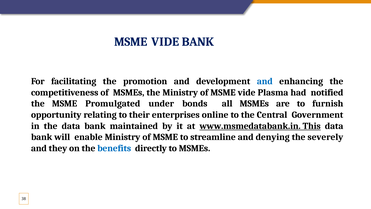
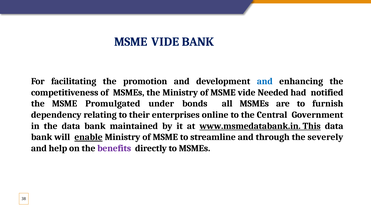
Plasma: Plasma -> Needed (273, 92)
opportunity: opportunity -> dependency (56, 115)
enable underline: none -> present (89, 137)
denying: denying -> through (273, 137)
they: they -> help (58, 148)
benefits colour: blue -> purple (114, 148)
